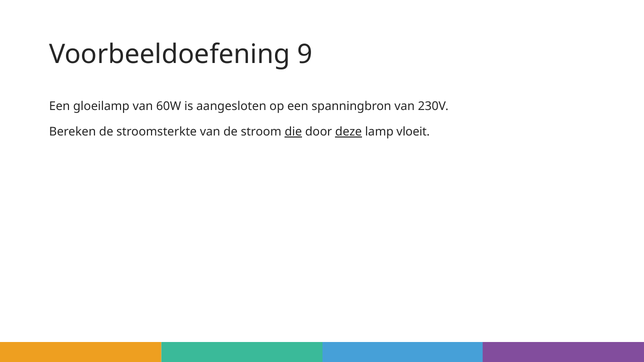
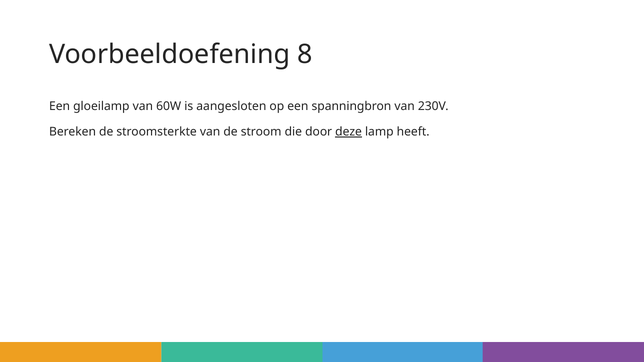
9: 9 -> 8 (305, 55)
die underline: present -> none (293, 132)
vloeit: vloeit -> heeft (413, 132)
